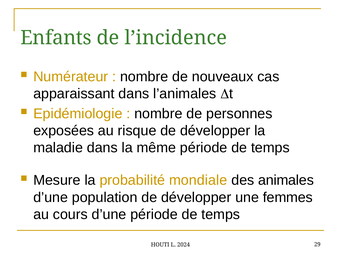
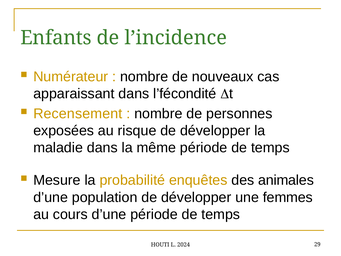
l’animales: l’animales -> l’fécondité (185, 94)
Epidémiologie: Epidémiologie -> Recensement (78, 114)
mondiale: mondiale -> enquêtes (198, 180)
